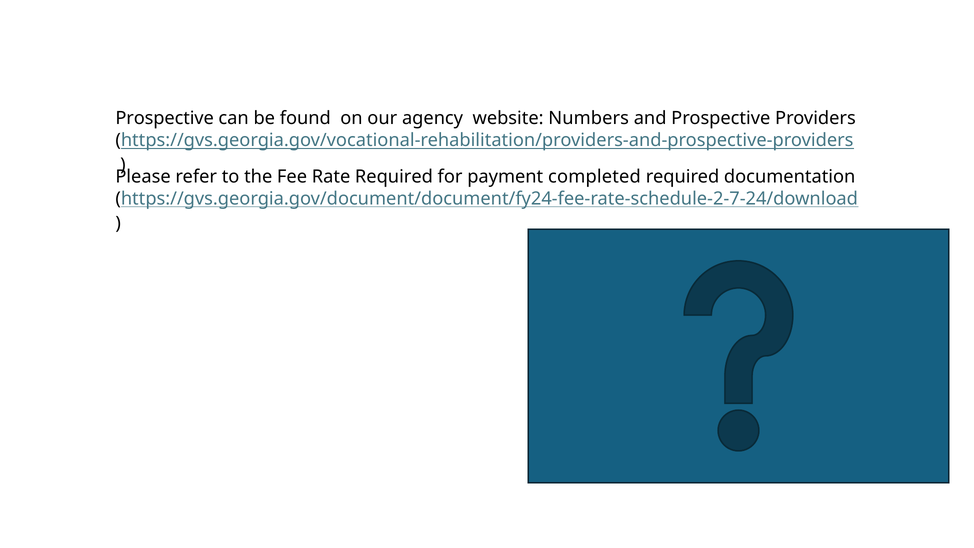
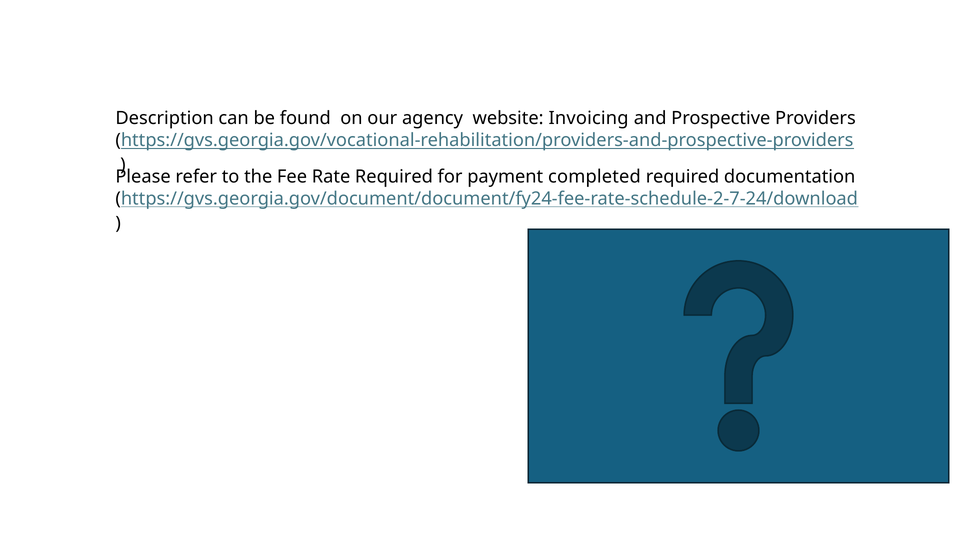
Prospective: Prospective -> Description (165, 118)
Numbers: Numbers -> Invoicing (589, 118)
